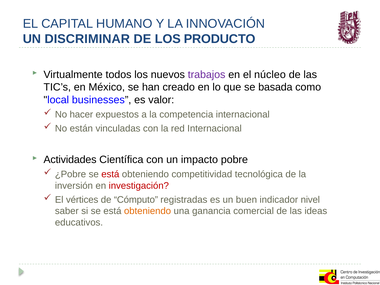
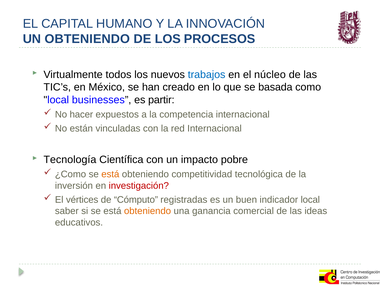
UN DISCRIMINAR: DISCRIMINAR -> OBTENIENDO (87, 39)
PRODUCTO: PRODUCTO -> PROCESOS (220, 39)
trabajos colour: purple -> blue (207, 75)
valor: valor -> partir (161, 100)
Actividades: Actividades -> Tecnología (70, 160)
¿Pobre: ¿Pobre -> ¿Como (71, 174)
está colour: red -> orange (110, 174)
indicador nivel: nivel -> local (310, 200)
